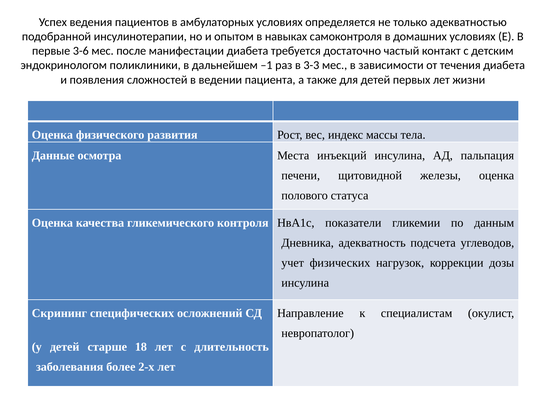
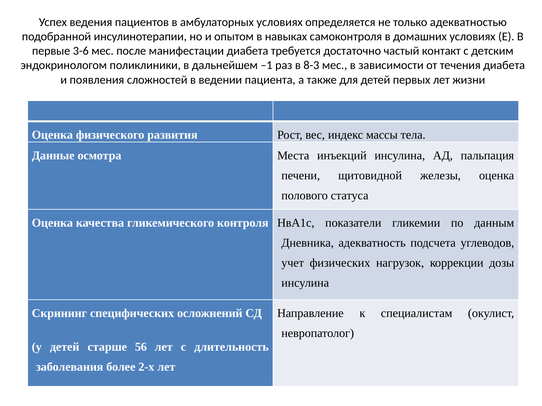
3-3: 3-3 -> 8-3 (311, 65)
18: 18 -> 56 (141, 347)
